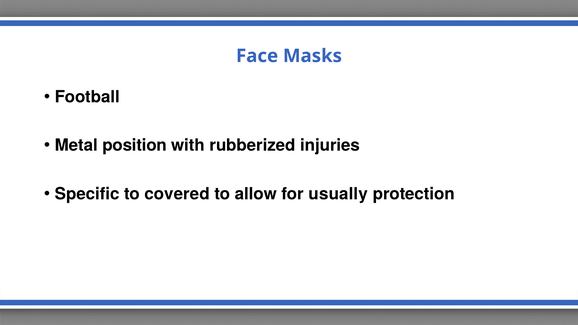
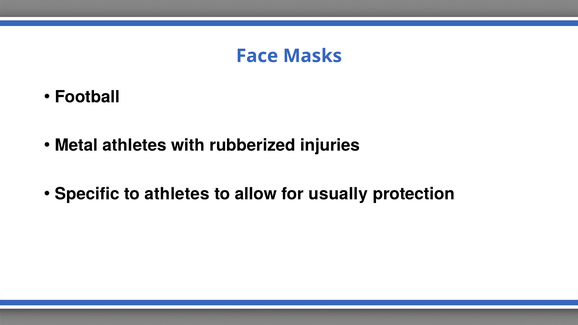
Metal position: position -> athletes (135, 145)
to covered: covered -> athletes (177, 194)
